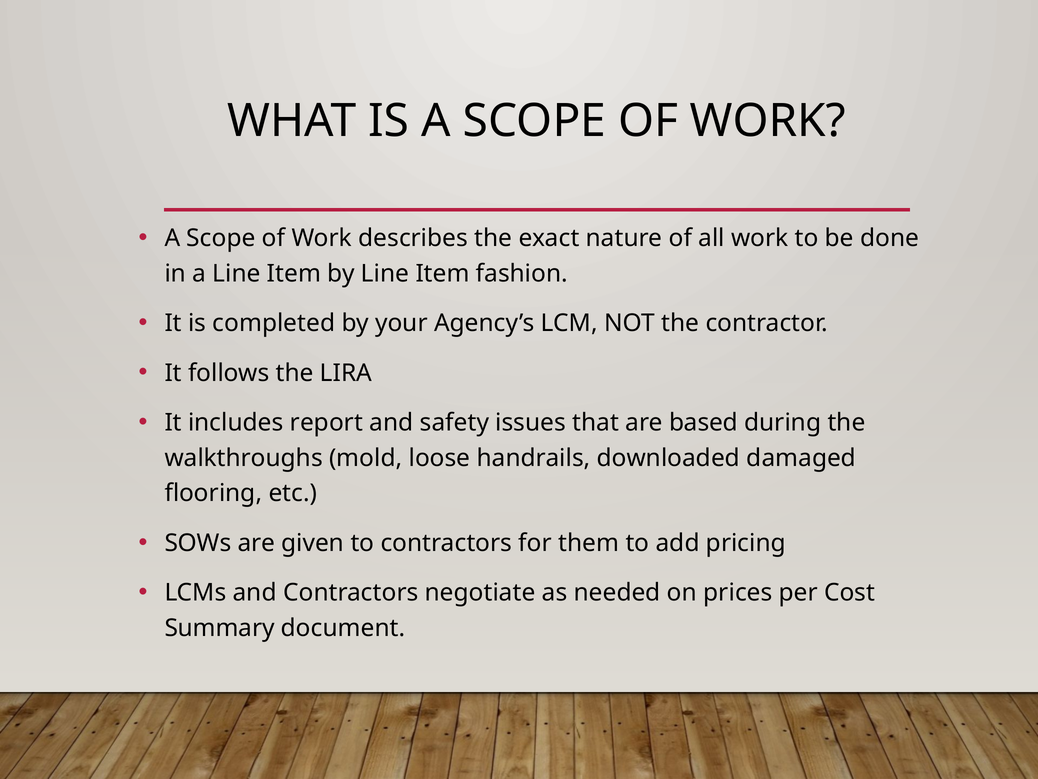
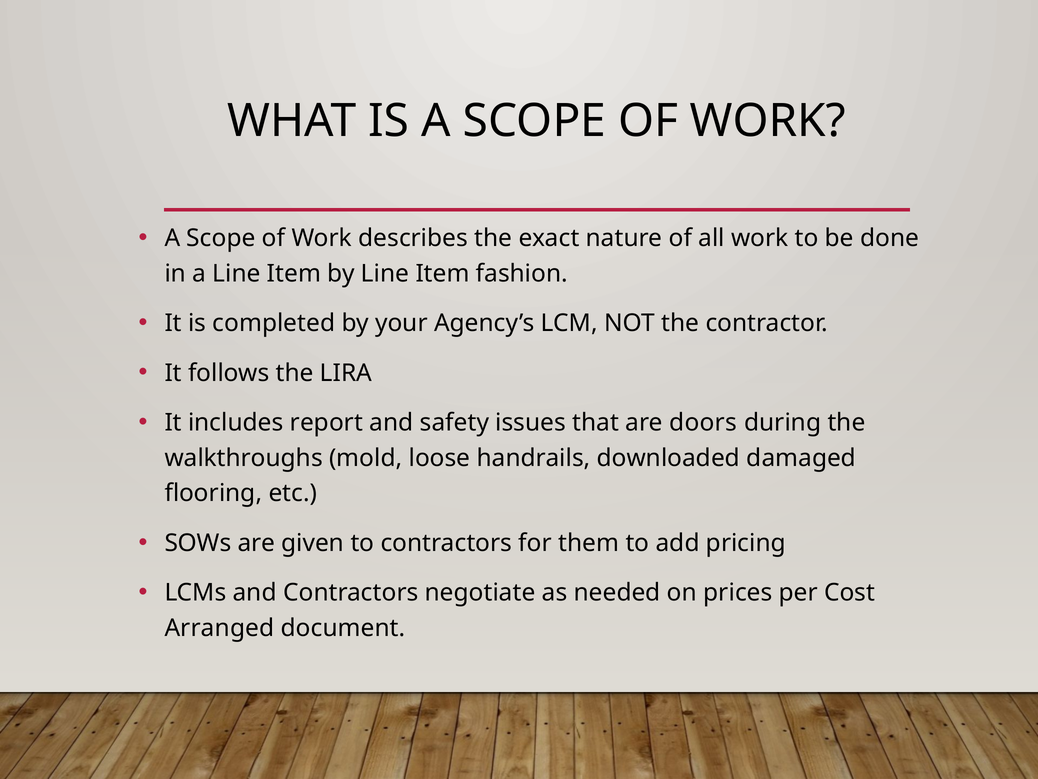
based: based -> doors (703, 422)
Summary: Summary -> Arranged (219, 628)
